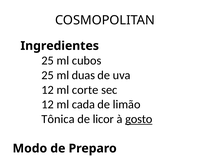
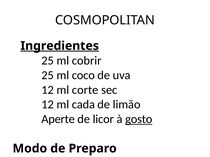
Ingredientes underline: none -> present (60, 46)
cubos: cubos -> cobrir (87, 61)
duas: duas -> coco (83, 75)
Tônica: Tônica -> Aperte (58, 119)
